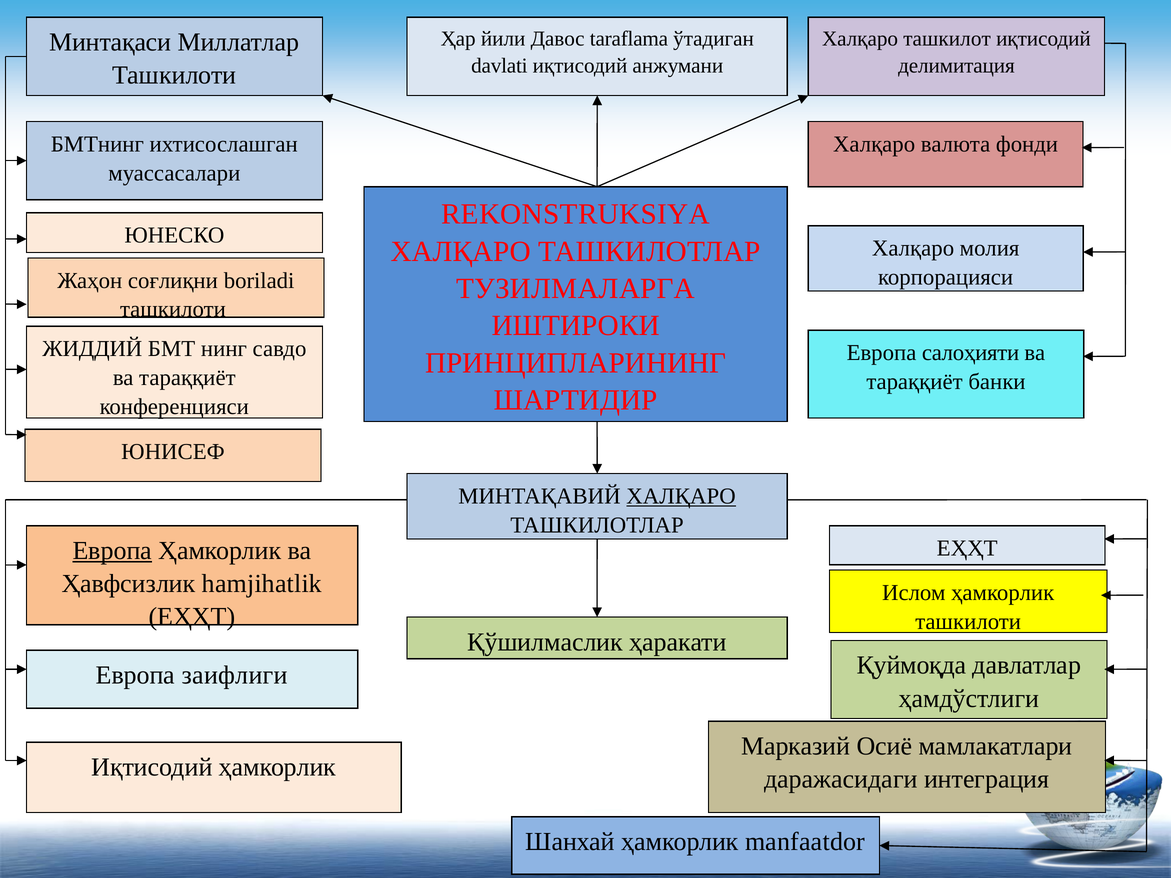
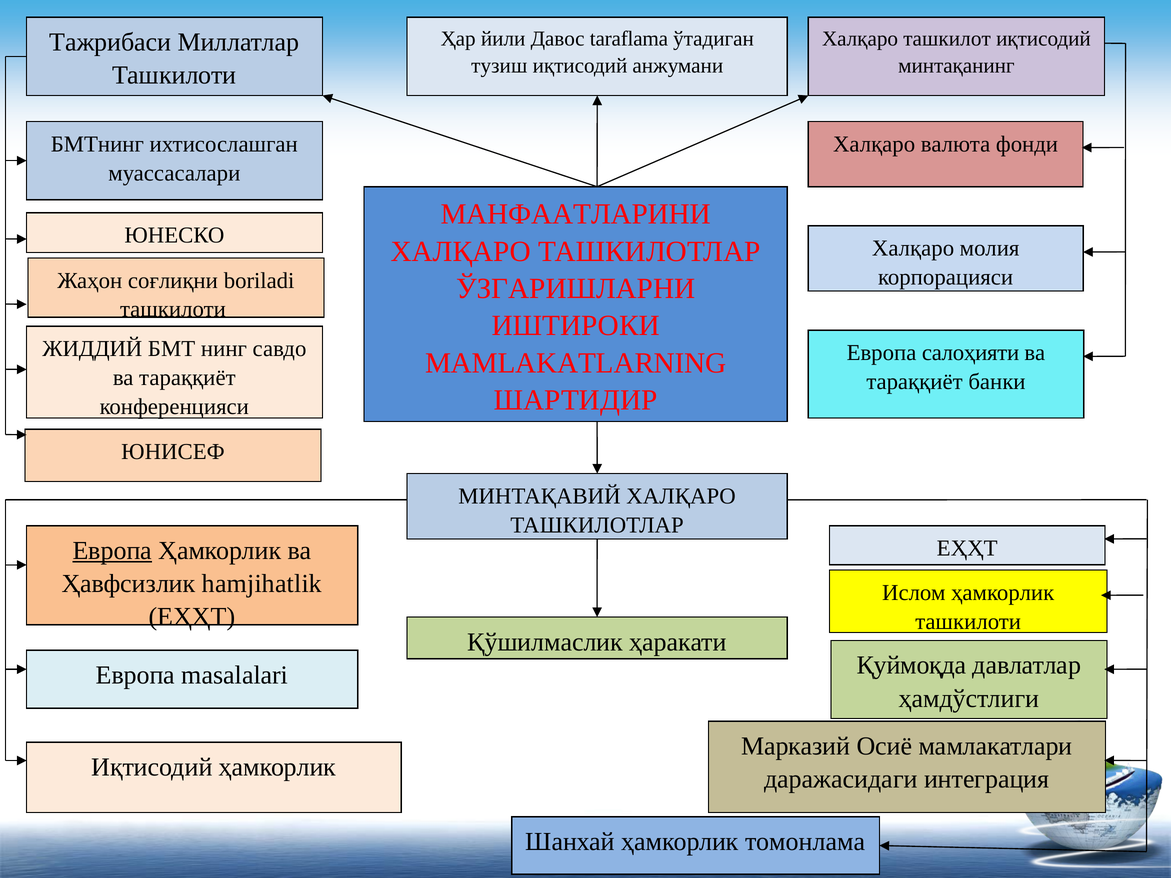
Минтақаси: Минтақаси -> Тажрибаси (110, 42)
davlati: davlati -> тузиш (499, 66)
делимитация: делимитация -> минтақанинг (956, 66)
REKONSTRUKSIYA: REKONSTRUKSIYA -> МАНФААТЛАРИНИ (576, 214)
ТУЗИЛМАЛАРГА: ТУЗИЛМАЛАРГА -> ЎЗГАРИШЛАРНИ (576, 289)
ПРИНЦИПЛАРИНИНГ: ПРИНЦИПЛАРИНИНГ -> MAMLAKATLARNING (576, 363)
ХАЛҚАРО underline: present -> none (681, 496)
заифлиги: заифлиги -> masalalari (235, 675)
manfaatdor: manfaatdor -> томонлама (805, 842)
